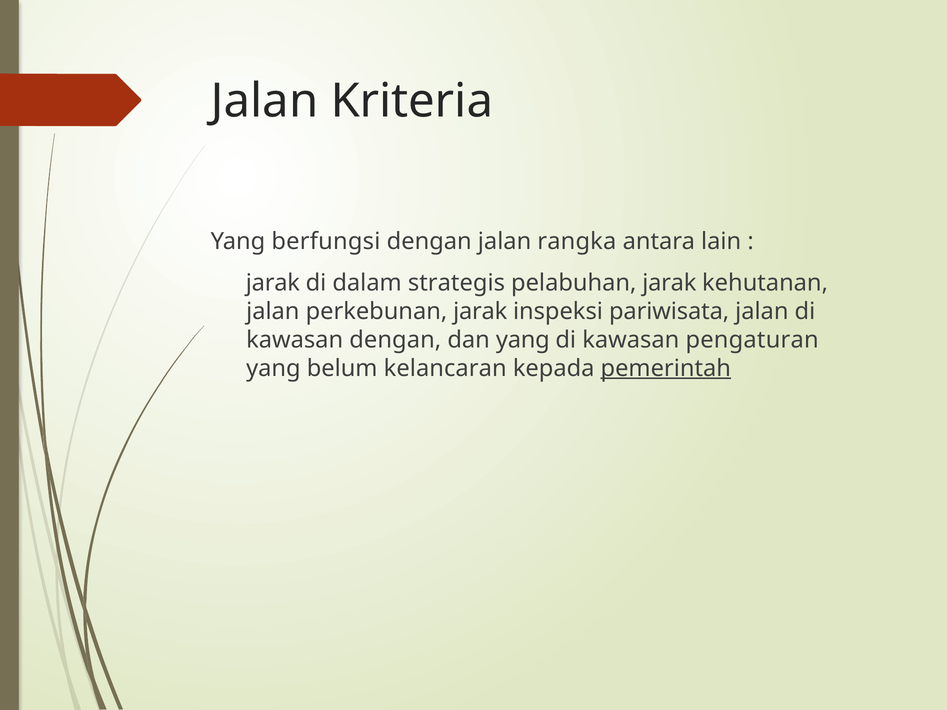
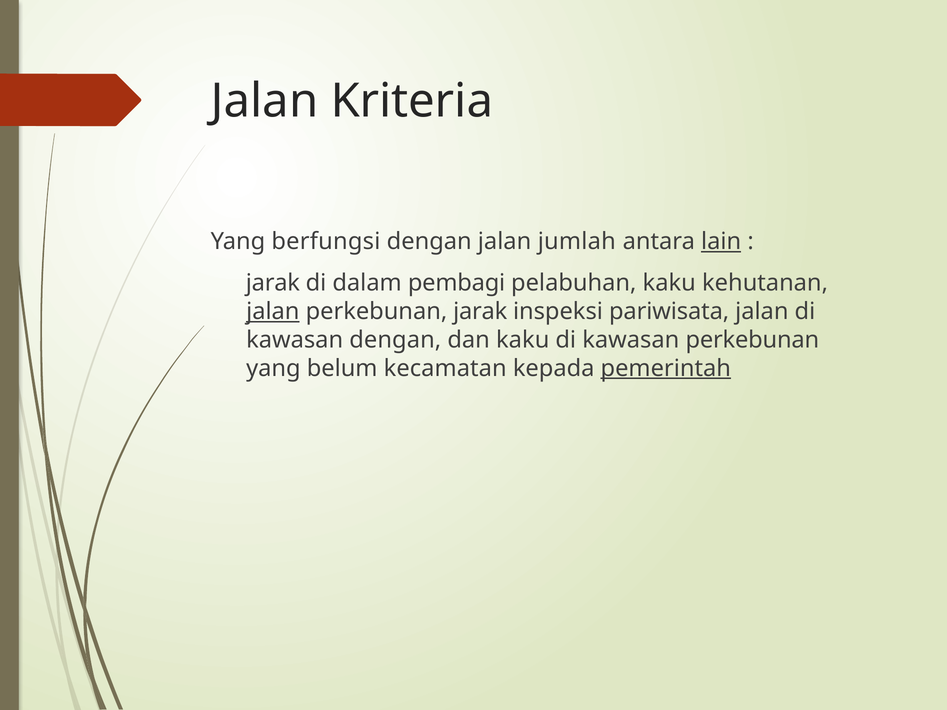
rangka: rangka -> jumlah (577, 242)
lain underline: none -> present (721, 242)
strategis: strategis -> pembagi (457, 283)
pelabuhan jarak: jarak -> kaku (669, 283)
jalan underline: none -> present (273, 312)
dan yang: yang -> kaku (523, 340)
kawasan pengaturan: pengaturan -> perkebunan (752, 340)
kelancaran: kelancaran -> kecamatan (445, 368)
